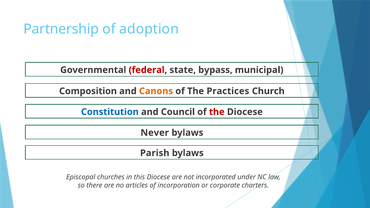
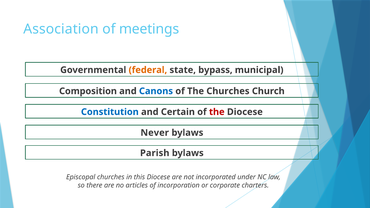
Partnership: Partnership -> Association (61, 29)
adoption: adoption -> meetings (149, 29)
federal colour: red -> orange (148, 70)
Canons colour: orange -> blue (156, 91)
The Practices: Practices -> Churches (228, 91)
Council: Council -> Certain (178, 112)
